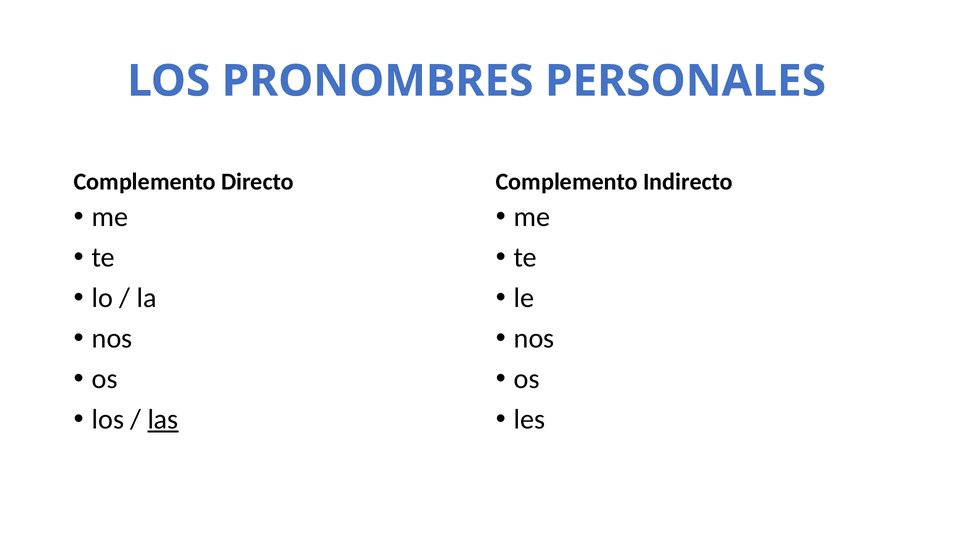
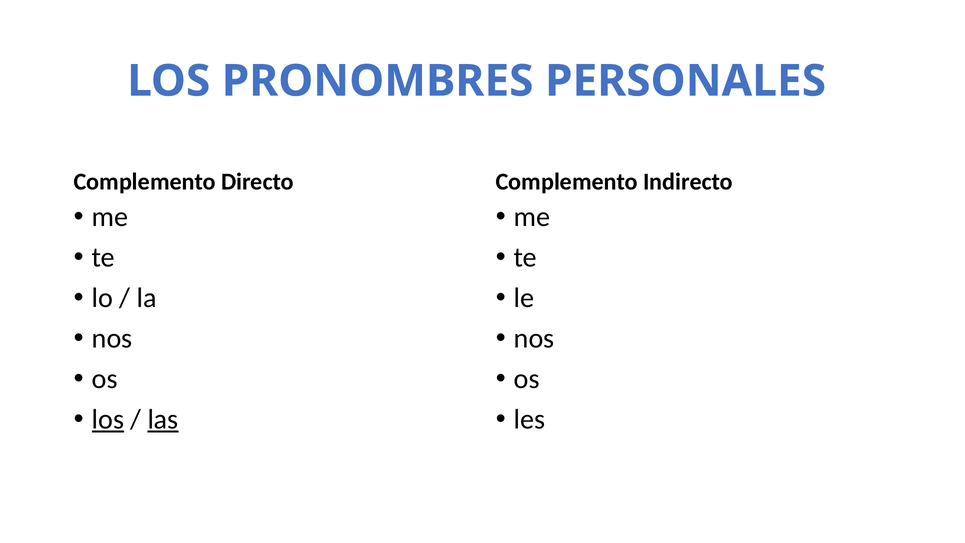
los underline: none -> present (108, 419)
